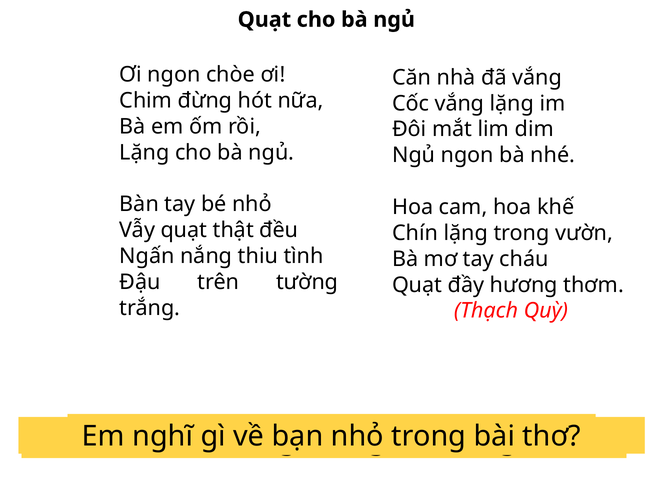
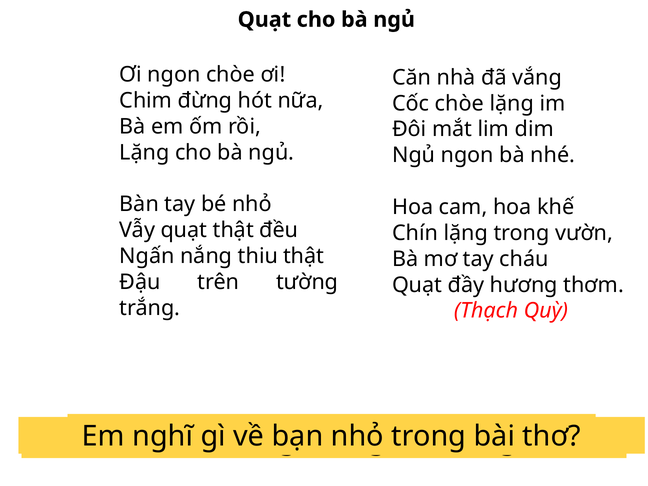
Cốc vắng: vắng -> chòe (459, 103)
thiu tình: tình -> thật (304, 256)
